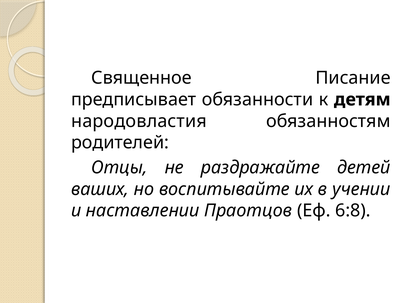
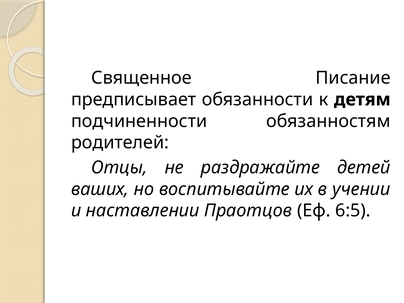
народовластия: народовластия -> подчиненности (139, 121)
6:8: 6:8 -> 6:5 (353, 211)
